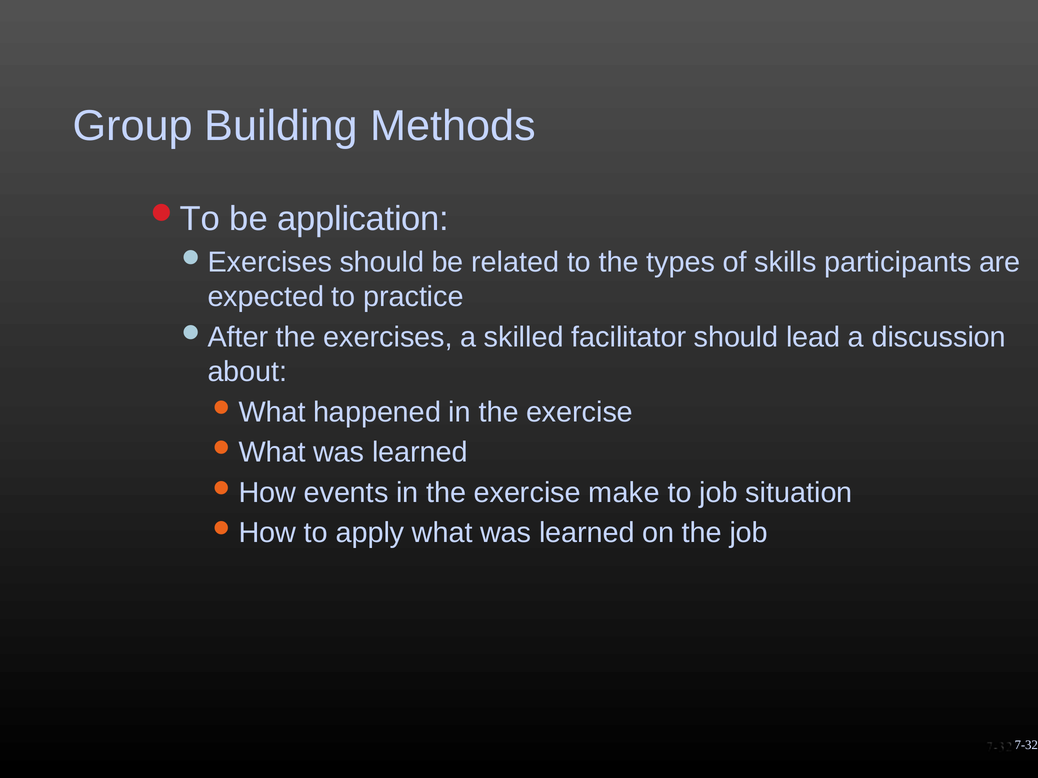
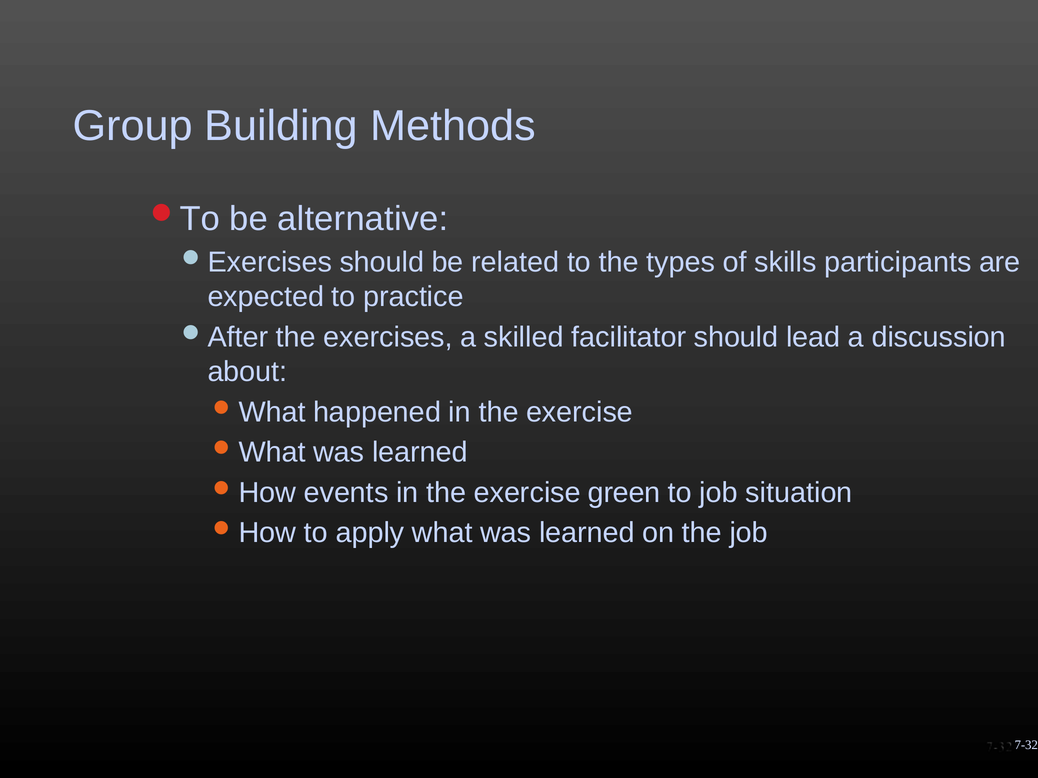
application: application -> alternative (363, 219)
make: make -> green (624, 493)
